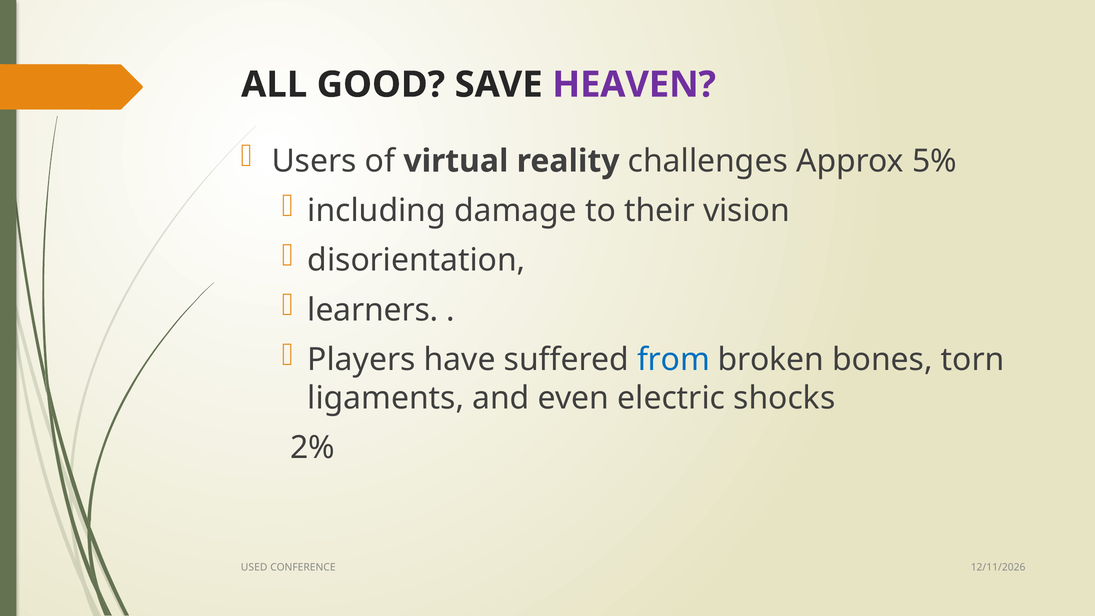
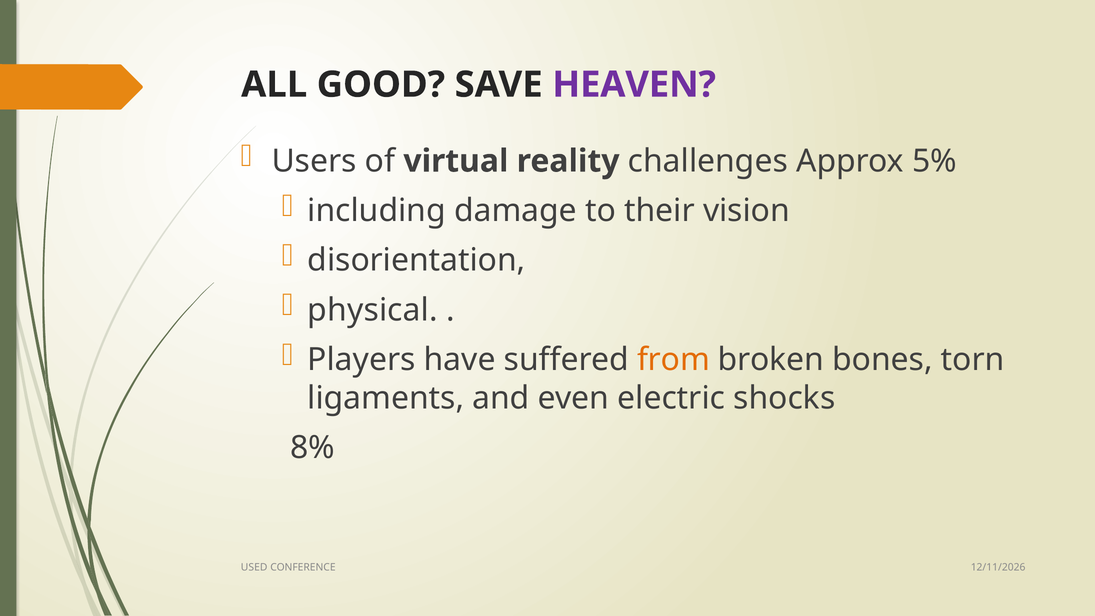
learners: learners -> physical (373, 310)
from colour: blue -> orange (673, 360)
2%: 2% -> 8% (312, 448)
